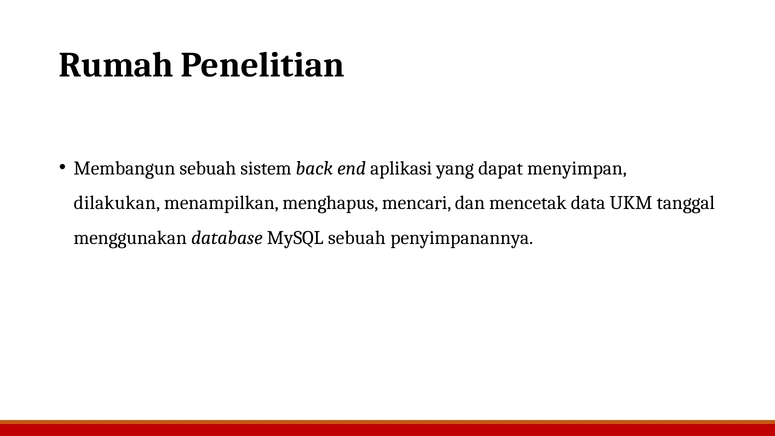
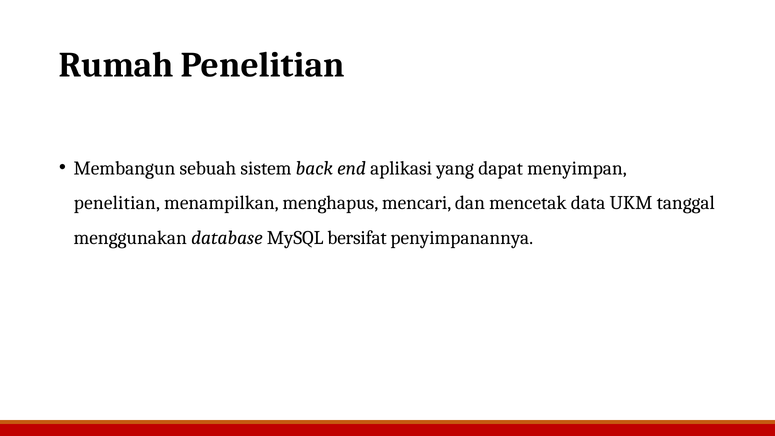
dilakukan: dilakukan -> penelitian (117, 203)
MySQL sebuah: sebuah -> bersifat (357, 238)
